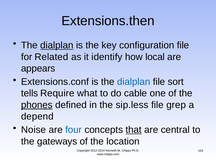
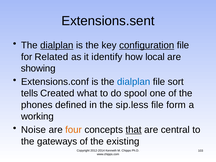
Extensions.then: Extensions.then -> Extensions.sent (108, 21)
configuration underline: none -> present (147, 45)
appears: appears -> showing (38, 68)
Require: Require -> Created (57, 93)
cable: cable -> spool (136, 93)
phones underline: present -> none (37, 105)
grep: grep -> form (176, 105)
depend: depend -> working (37, 116)
four colour: blue -> orange (74, 130)
location: location -> existing (123, 141)
